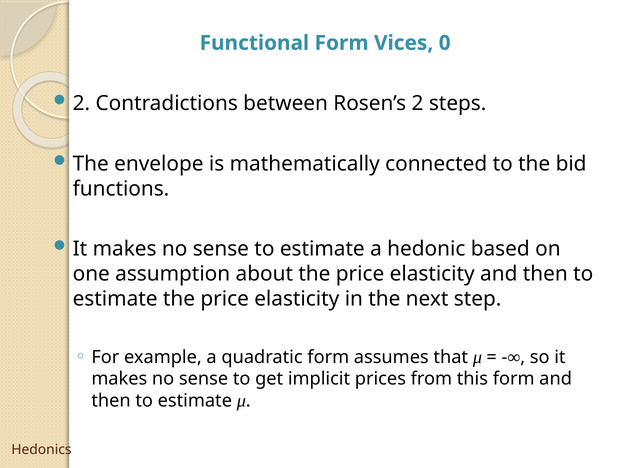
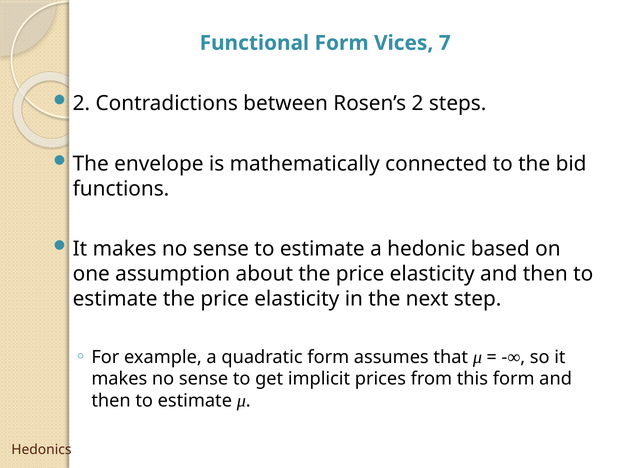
0: 0 -> 7 (445, 43)
